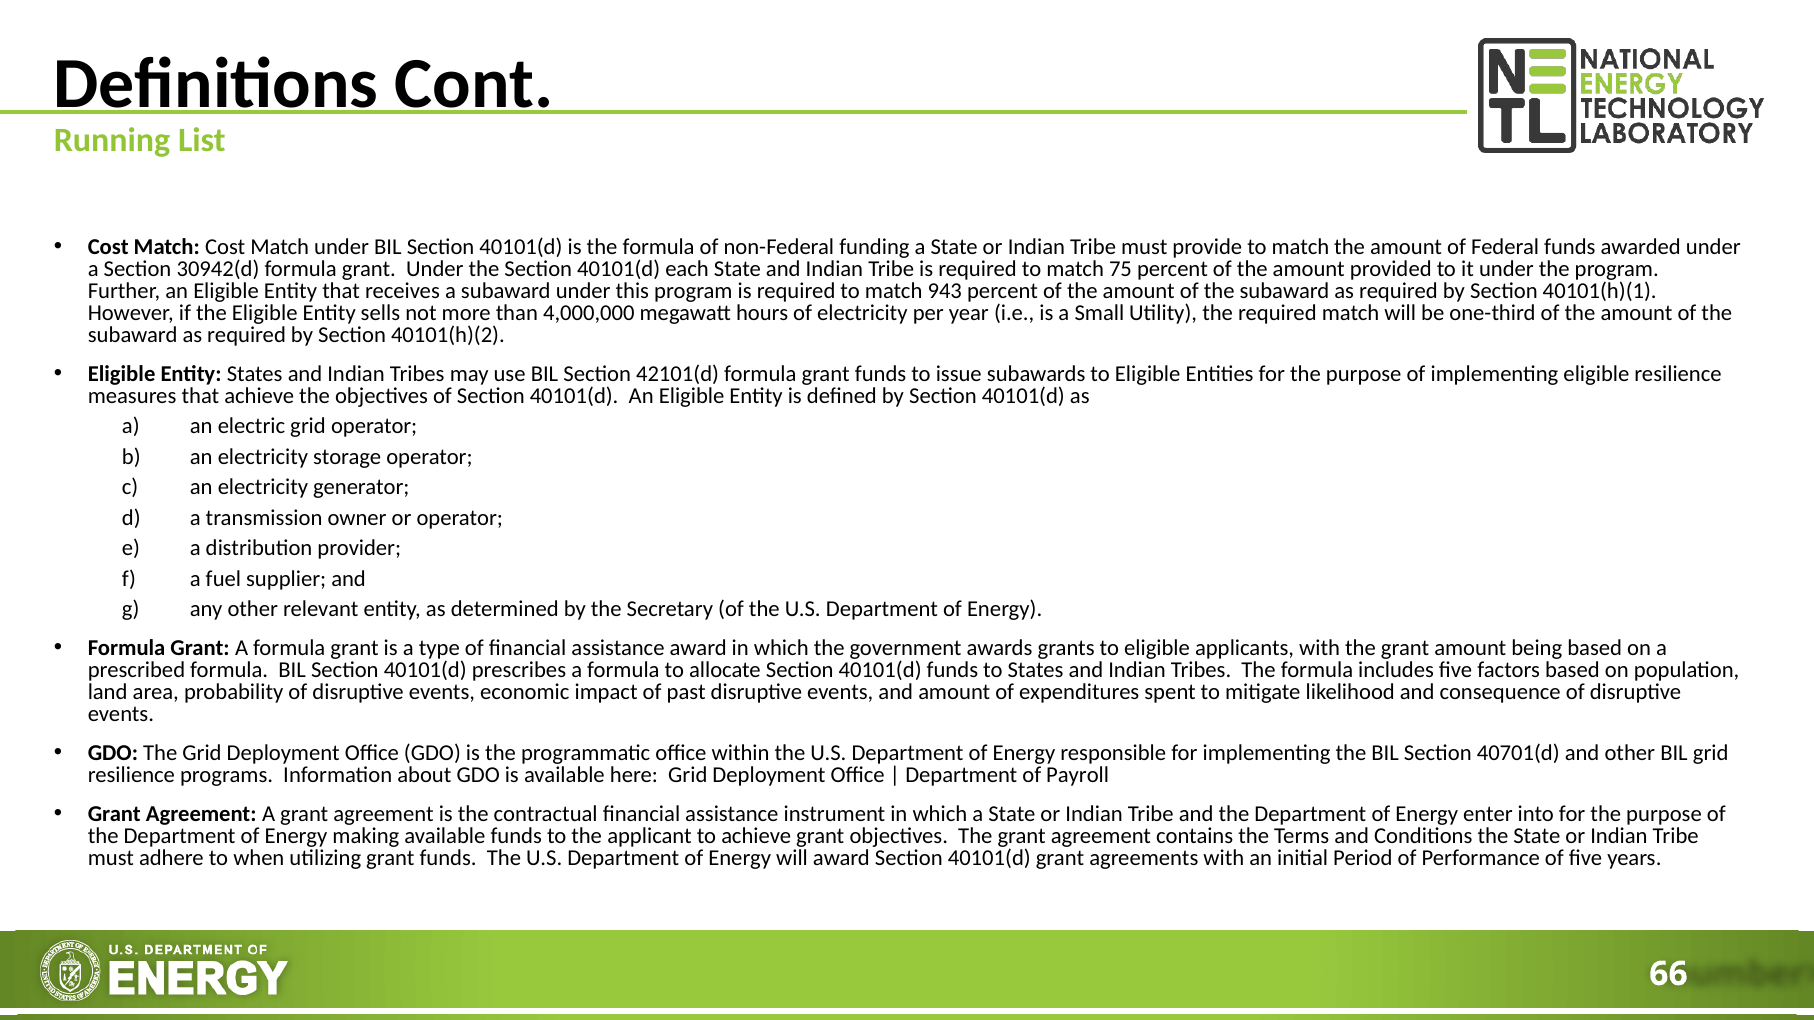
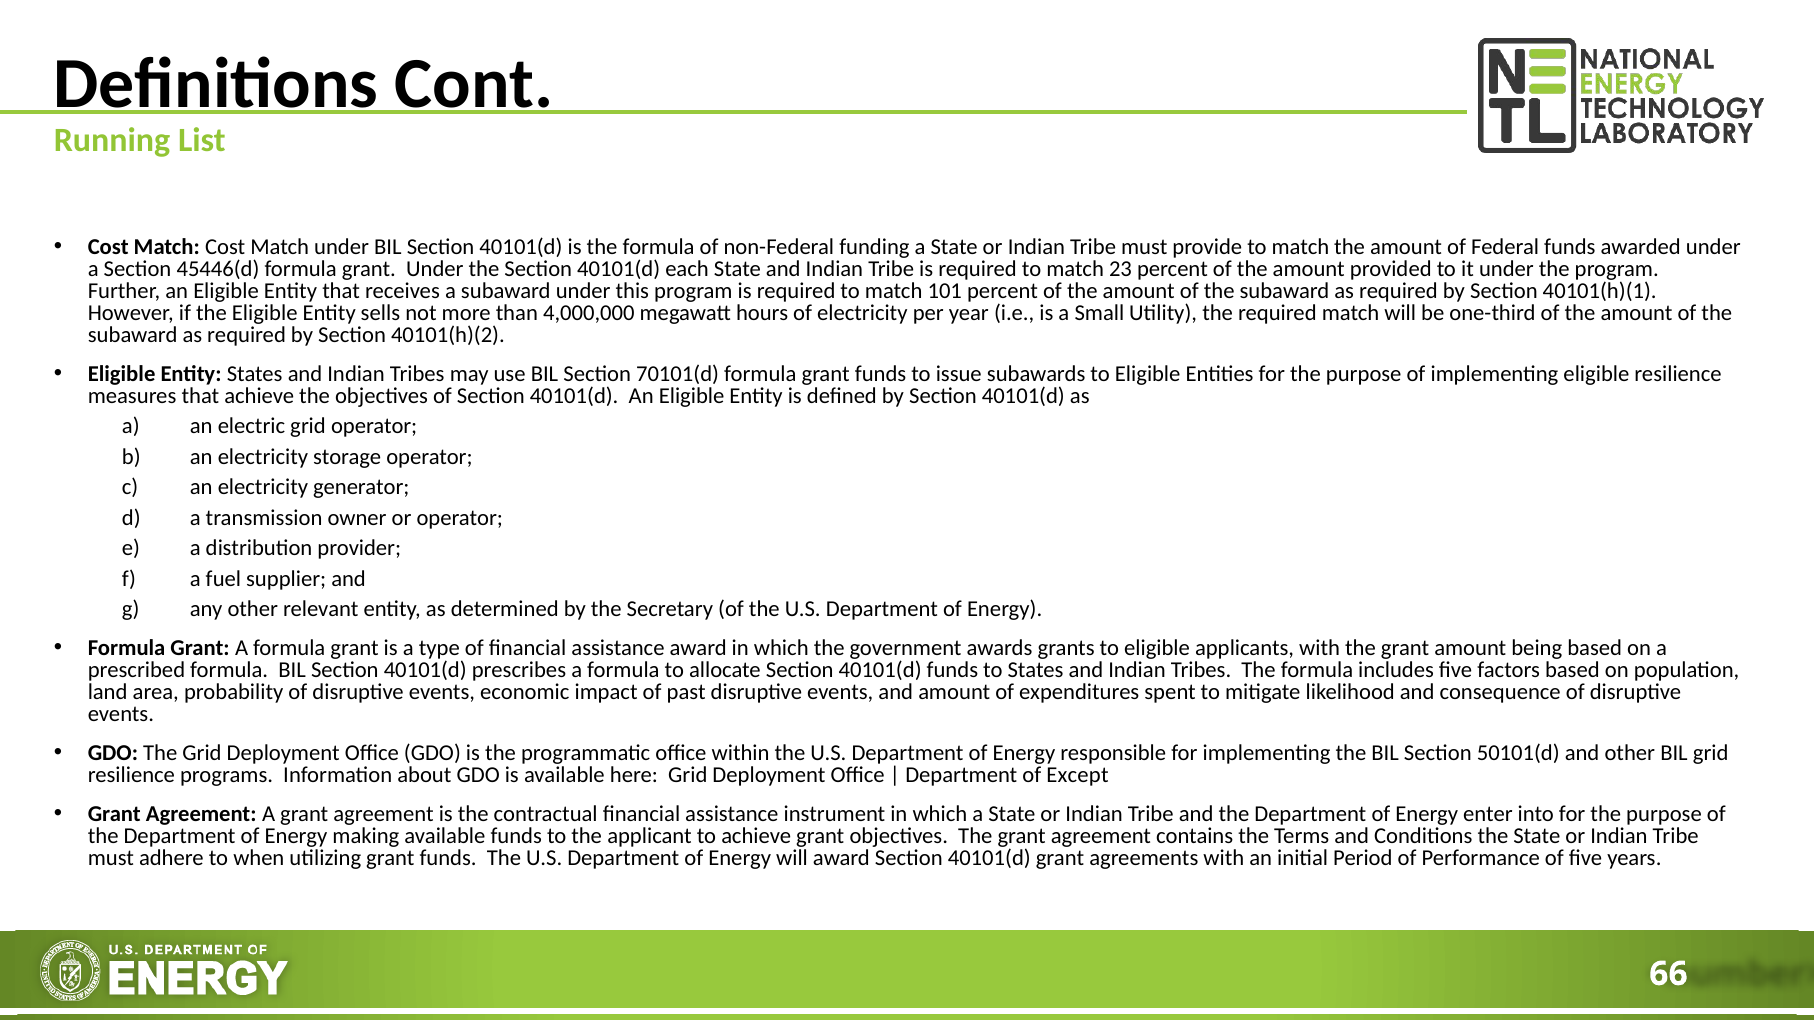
30942(d: 30942(d -> 45446(d (218, 269)
75: 75 -> 23 (1120, 269)
943: 943 -> 101 (945, 291)
42101(d: 42101(d -> 70101(d (678, 374)
40701(d: 40701(d -> 50101(d (1518, 753)
Payroll: Payroll -> Except (1077, 775)
